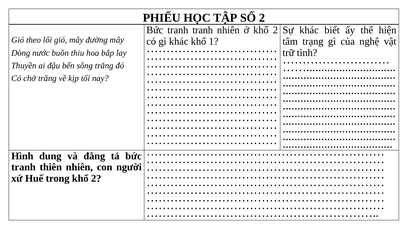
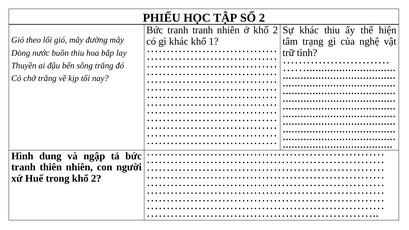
khác biết: biết -> thiu (332, 30)
đằng: đằng -> ngập (94, 156)
